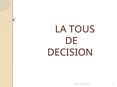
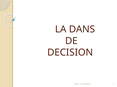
TOUS: TOUS -> DANS (82, 29)
